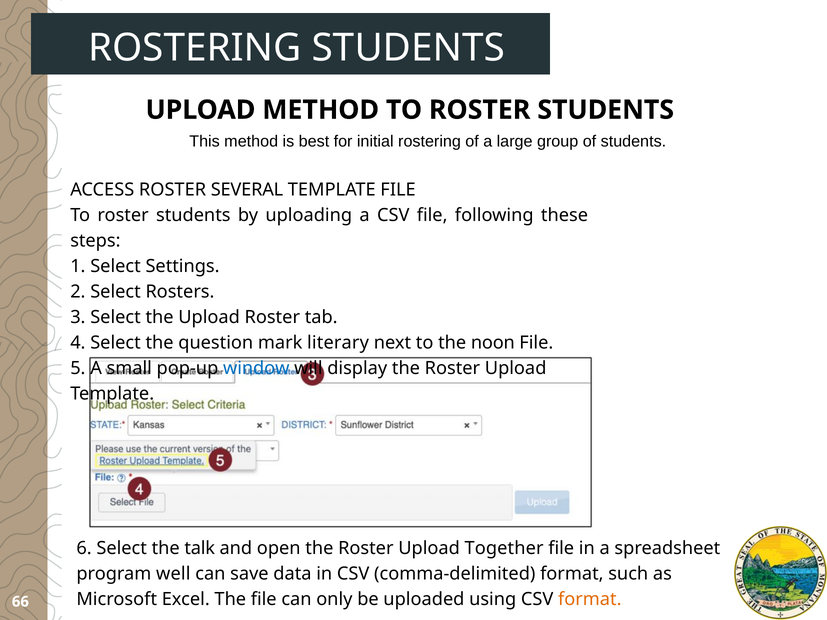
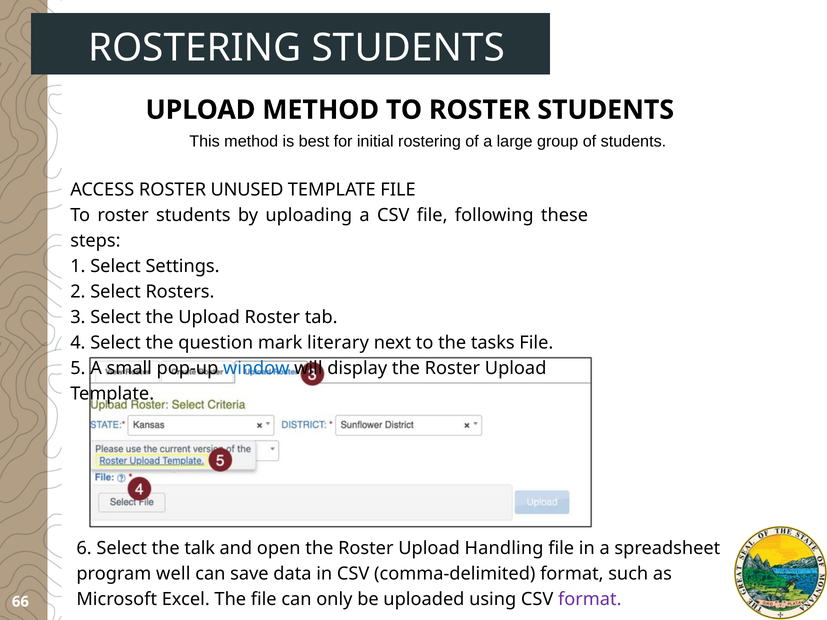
SEVERAL: SEVERAL -> UNUSED (247, 190)
noon: noon -> tasks (493, 343)
Together: Together -> Handling (504, 549)
format colour: orange -> purple (590, 600)
